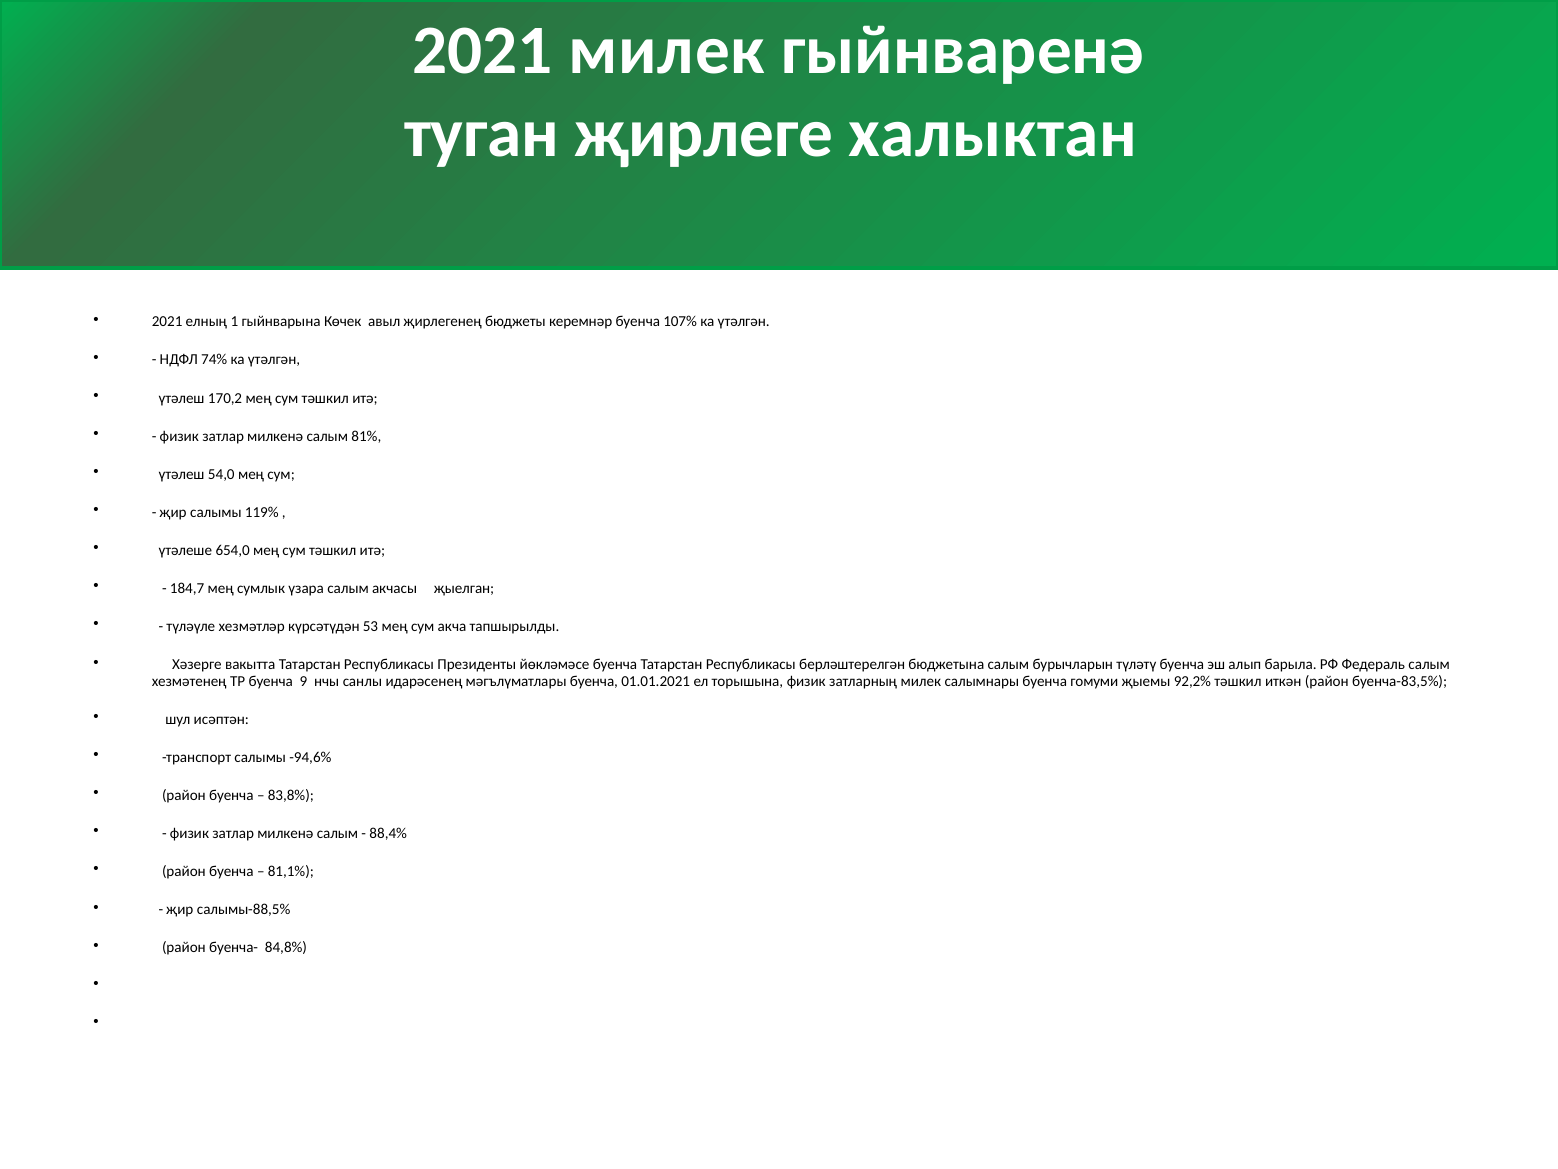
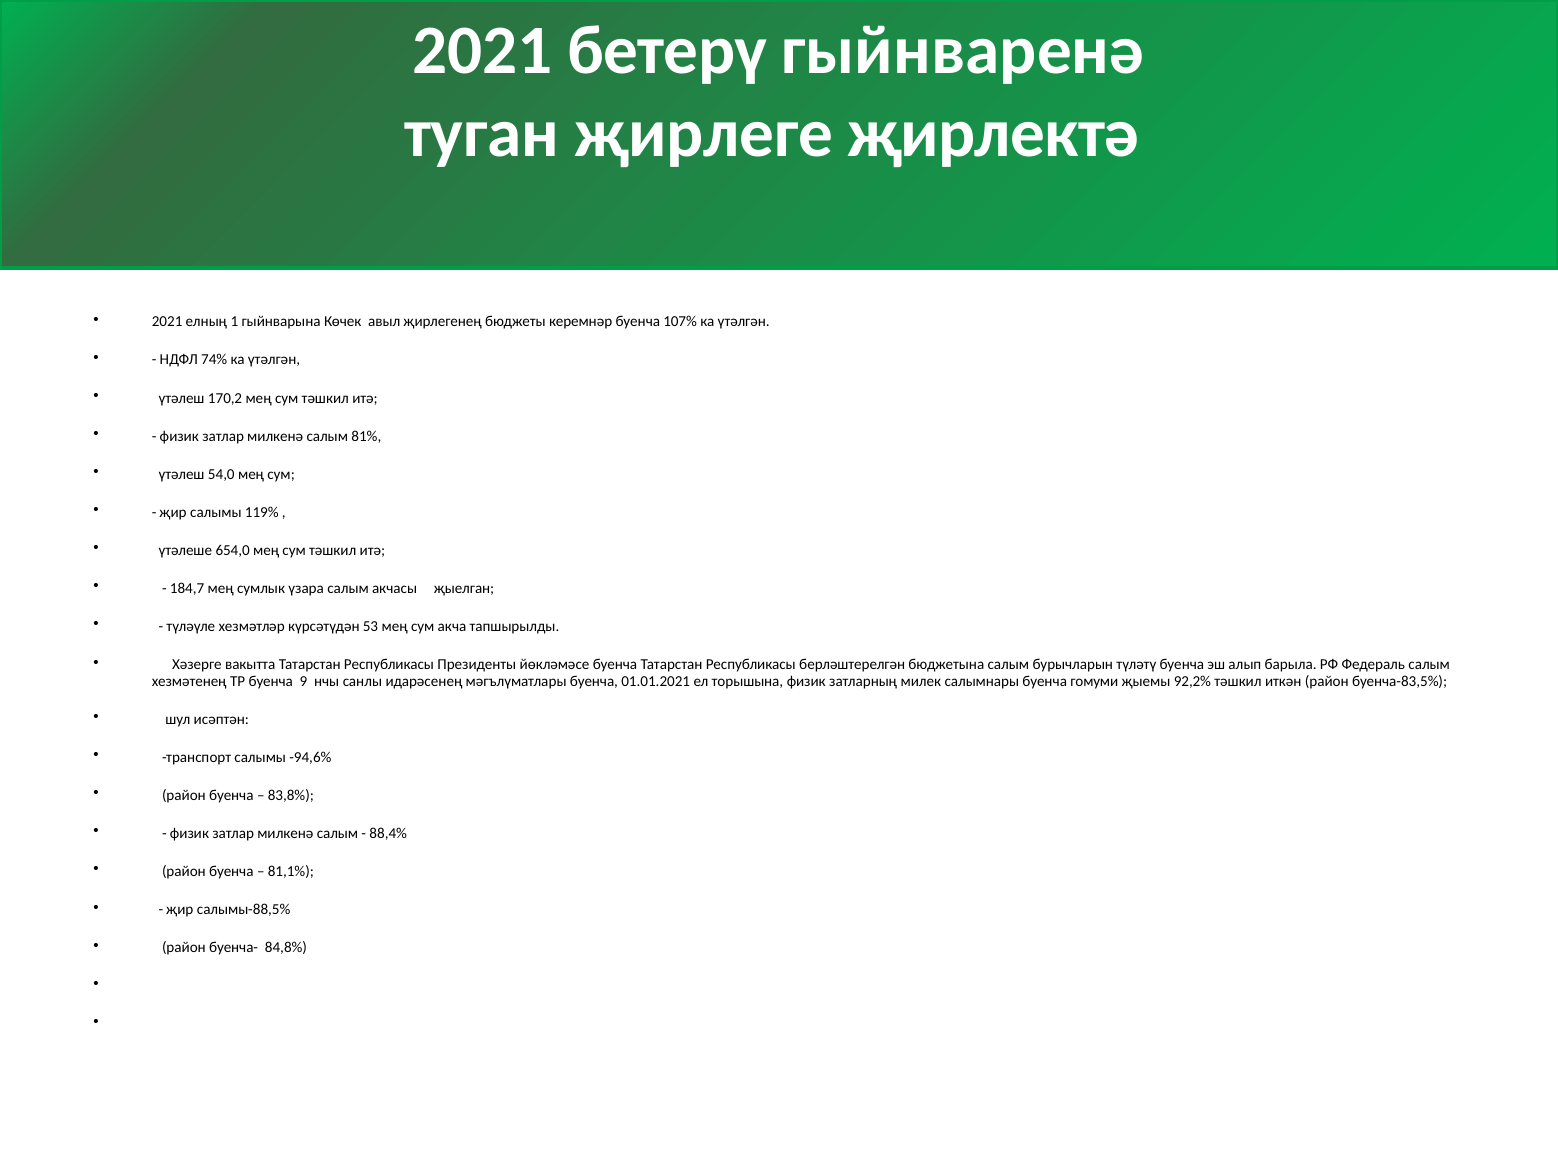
2021 милек: милек -> бетерү (667, 50)
халыктан: халыктан -> җирлектә (993, 133)
